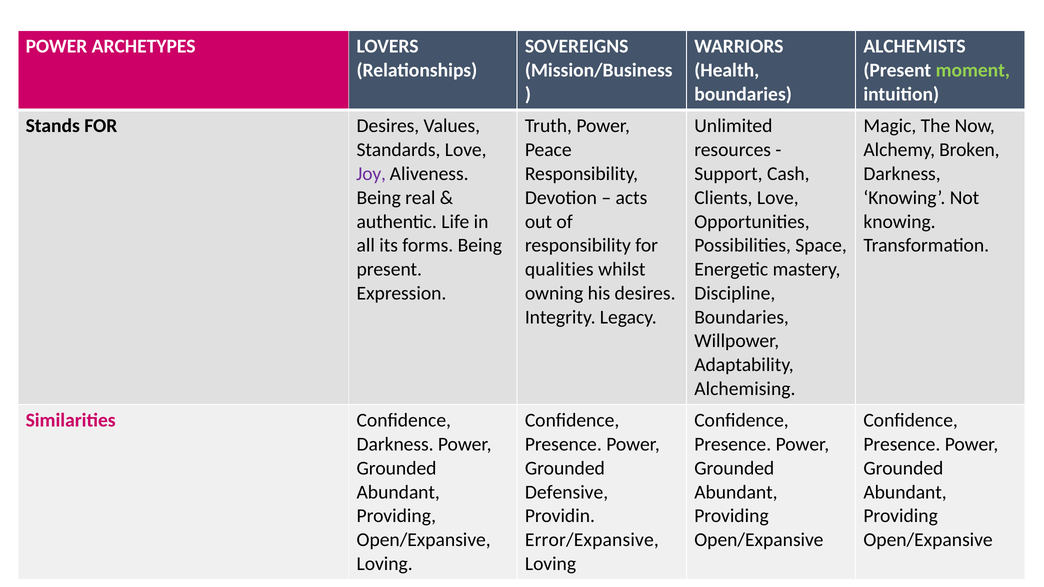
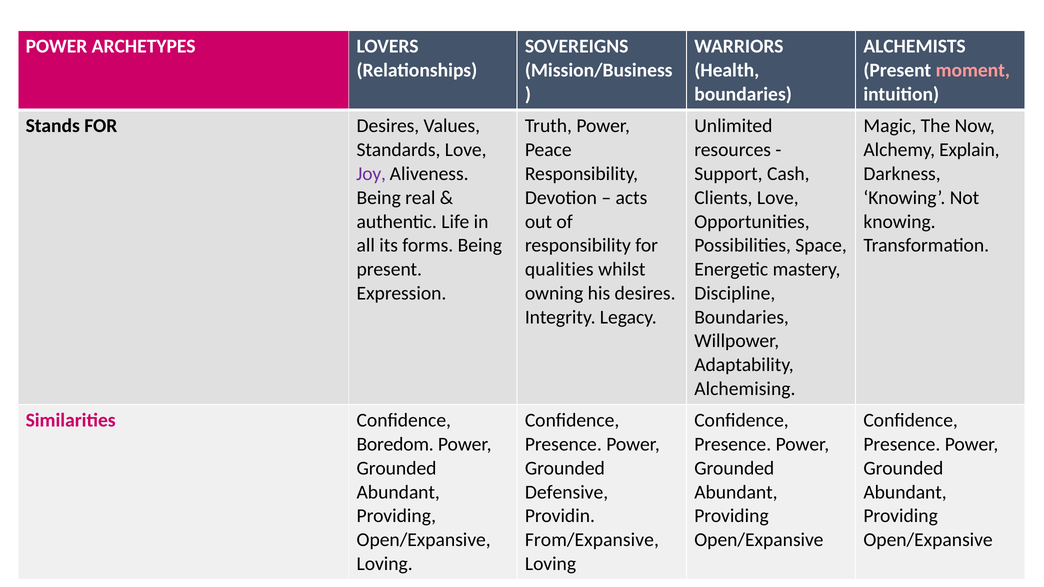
moment colour: light green -> pink (973, 70)
Broken: Broken -> Explain (969, 150)
Darkness: Darkness -> Boredom (395, 445)
Error/Expansive: Error/Expansive -> From/Expansive (592, 540)
